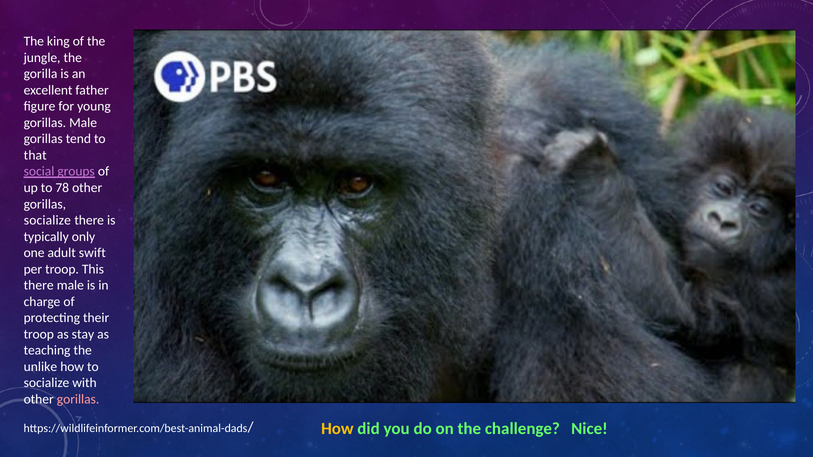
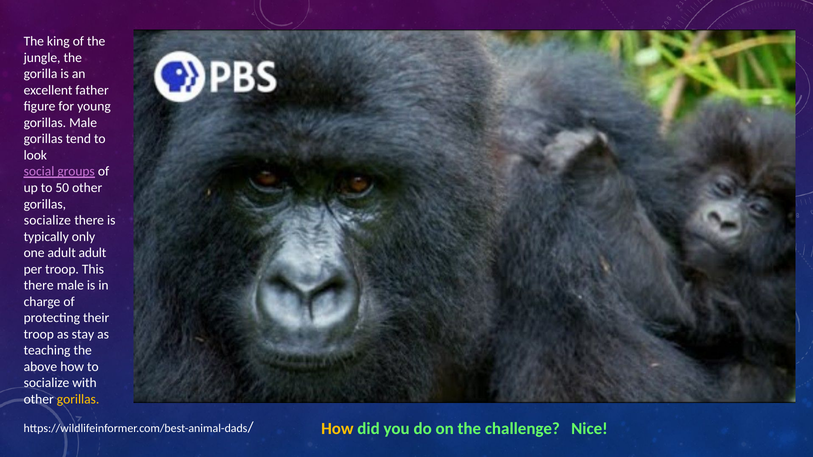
that: that -> look (35, 155)
78: 78 -> 50 (62, 188)
adult swift: swift -> adult (92, 253)
unlike: unlike -> above (40, 367)
gorillas colour: pink -> yellow (78, 399)
